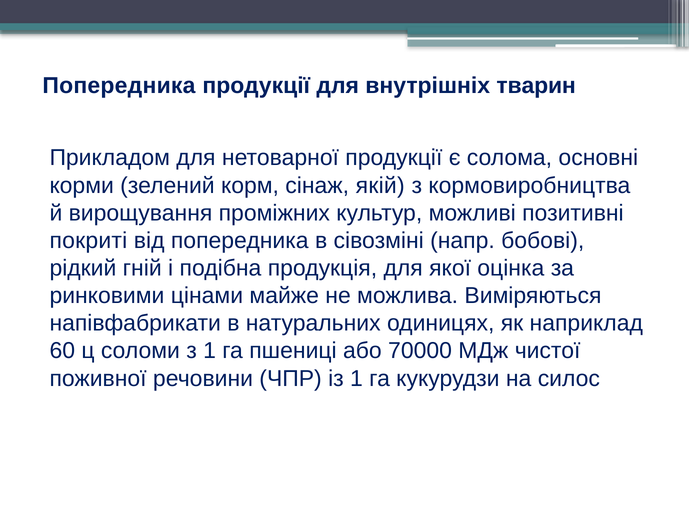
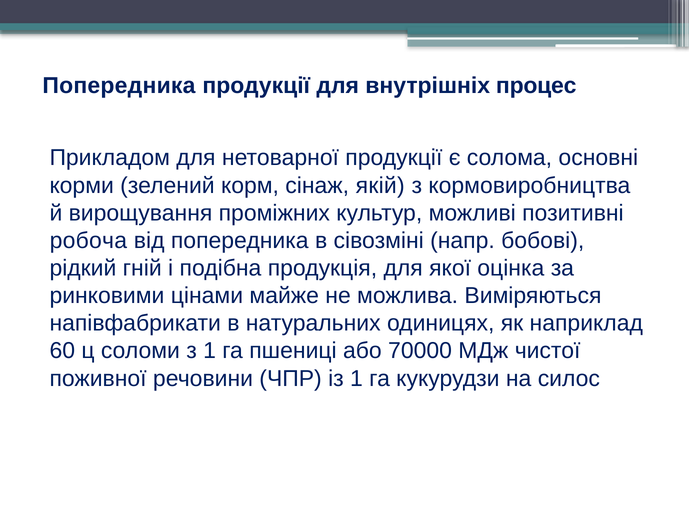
тварин: тварин -> процес (536, 86)
покриті: покриті -> робоча (88, 240)
